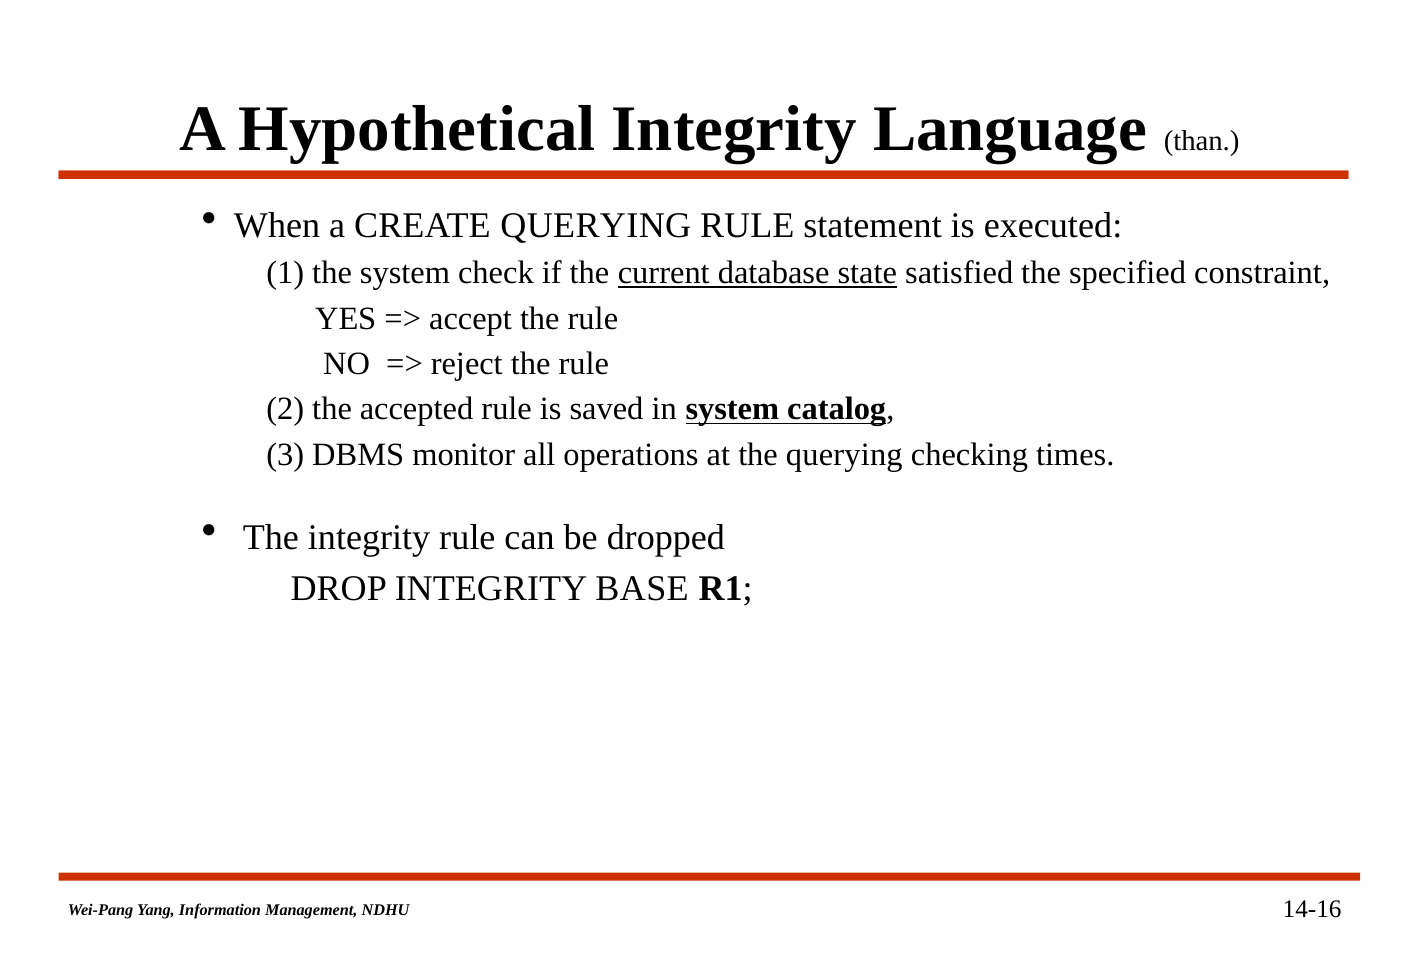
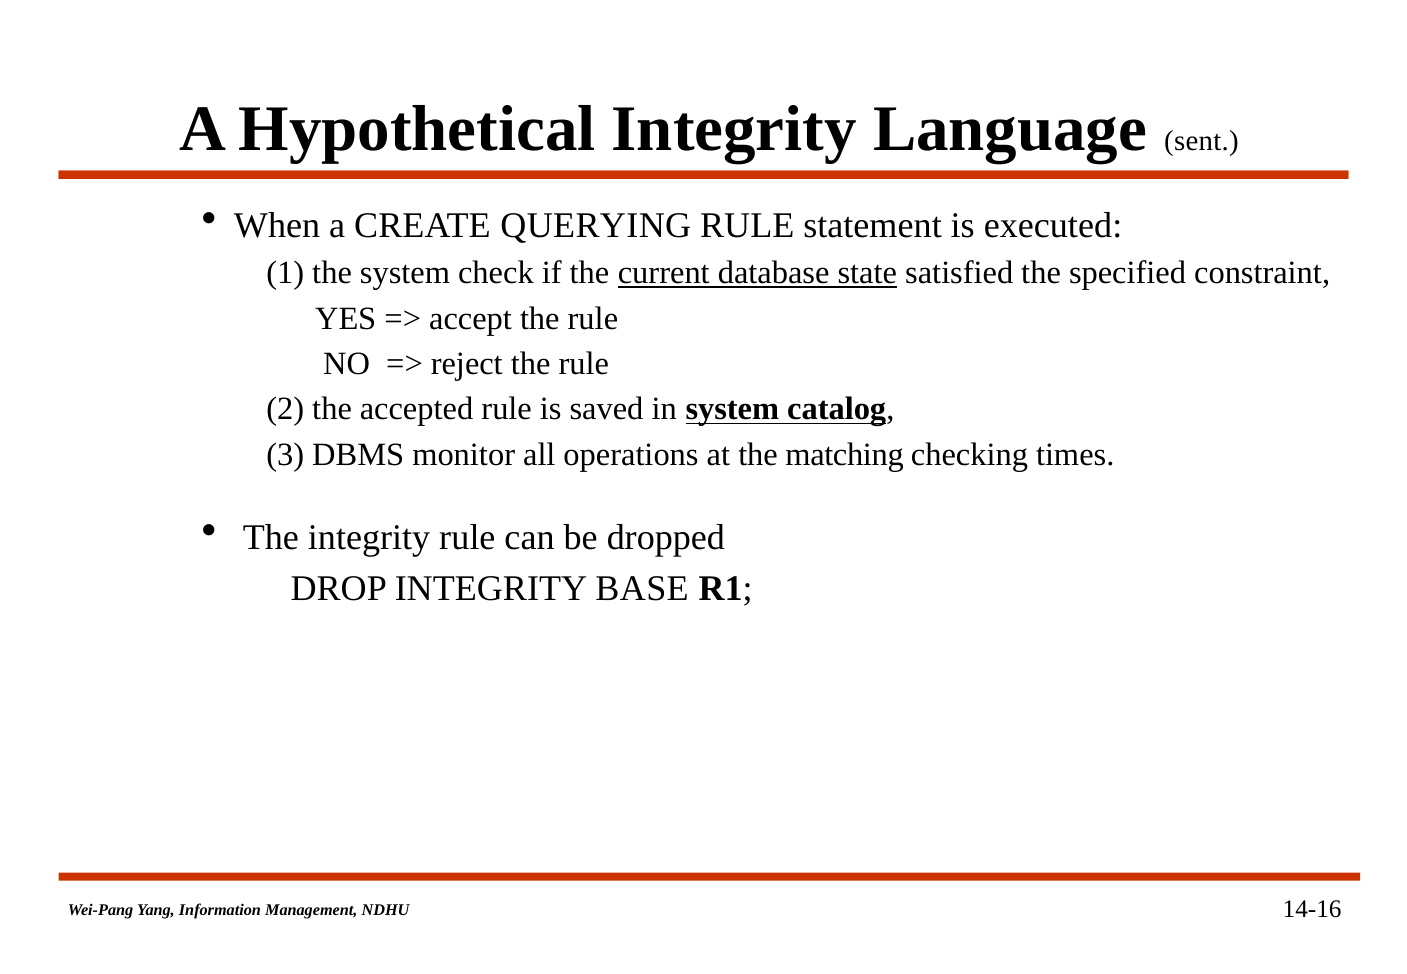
than: than -> sent (1201, 141)
the querying: querying -> matching (845, 455)
